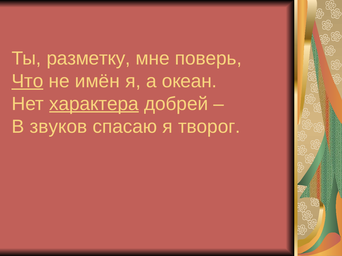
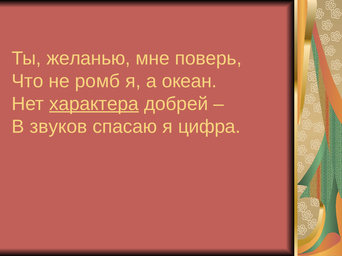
разметку: разметку -> желанью (88, 58)
Что underline: present -> none (27, 81)
имён: имён -> ромб (97, 81)
творог: творог -> цифра (209, 127)
